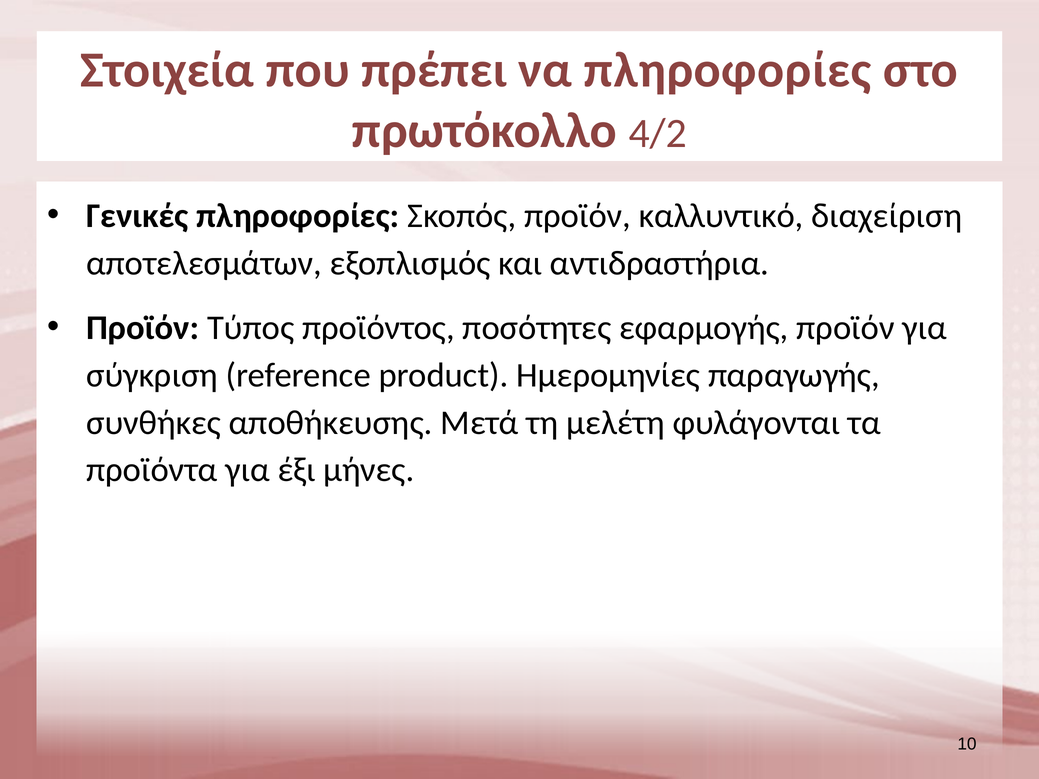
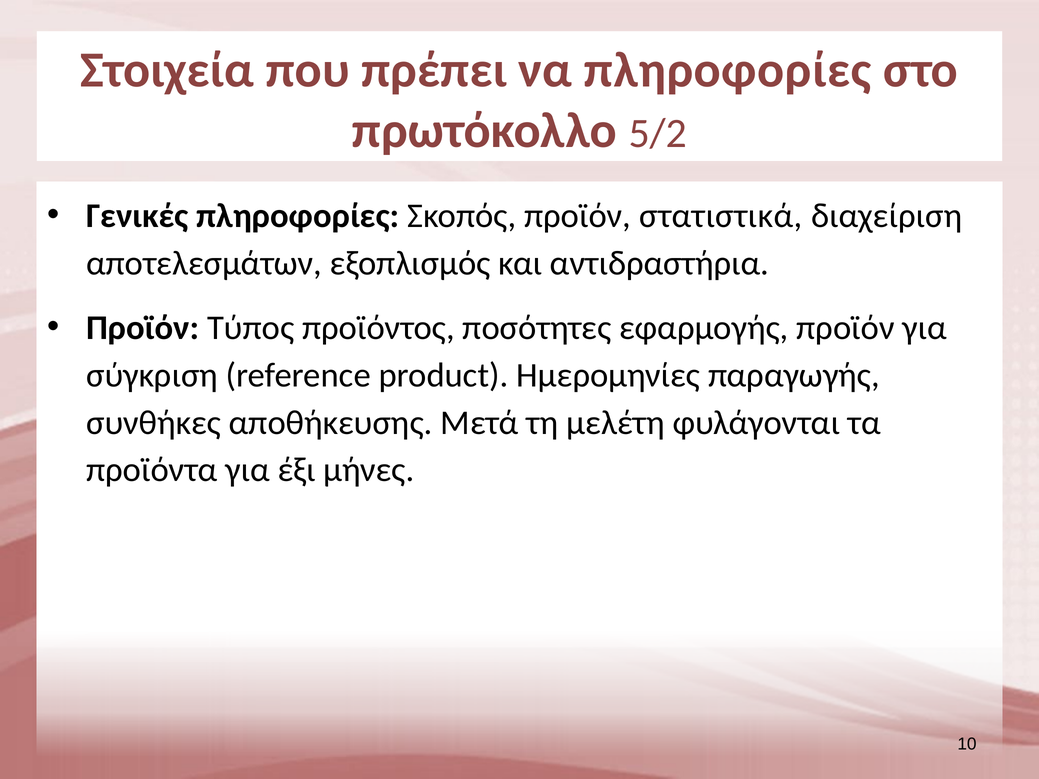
4/2: 4/2 -> 5/2 (658, 134)
καλλυντικό: καλλυντικό -> στατιστικά (721, 216)
